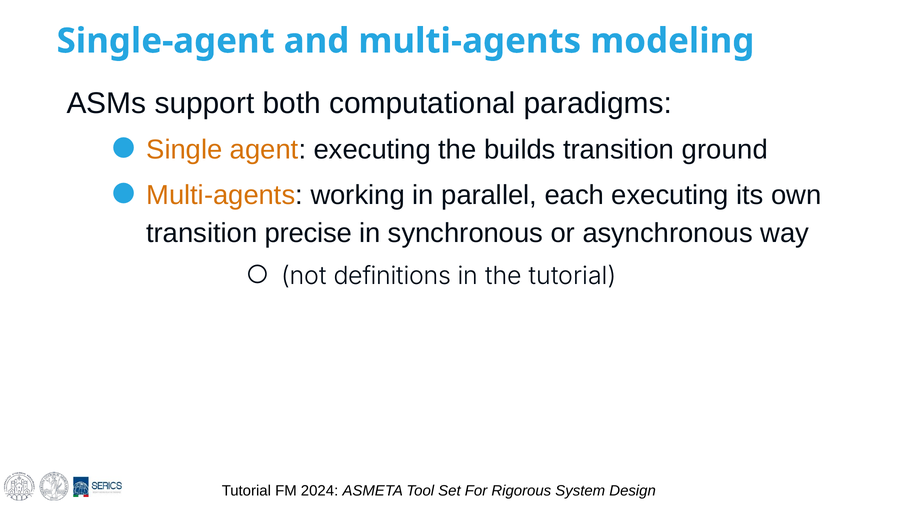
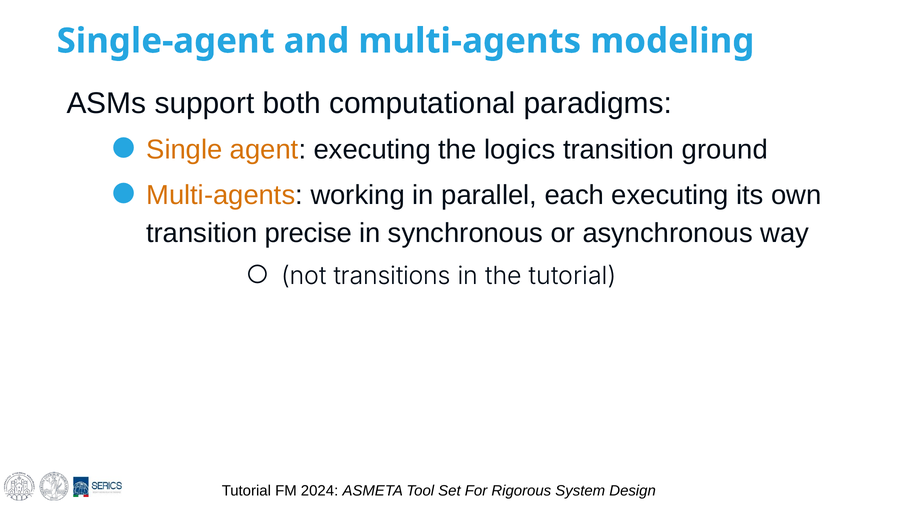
builds: builds -> logics (520, 150)
definitions: definitions -> transitions (392, 276)
